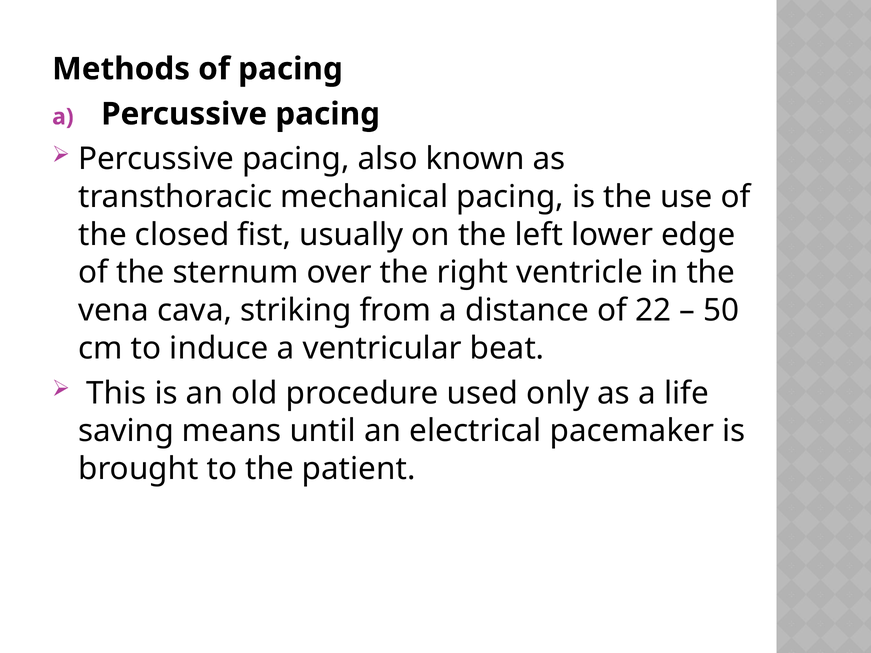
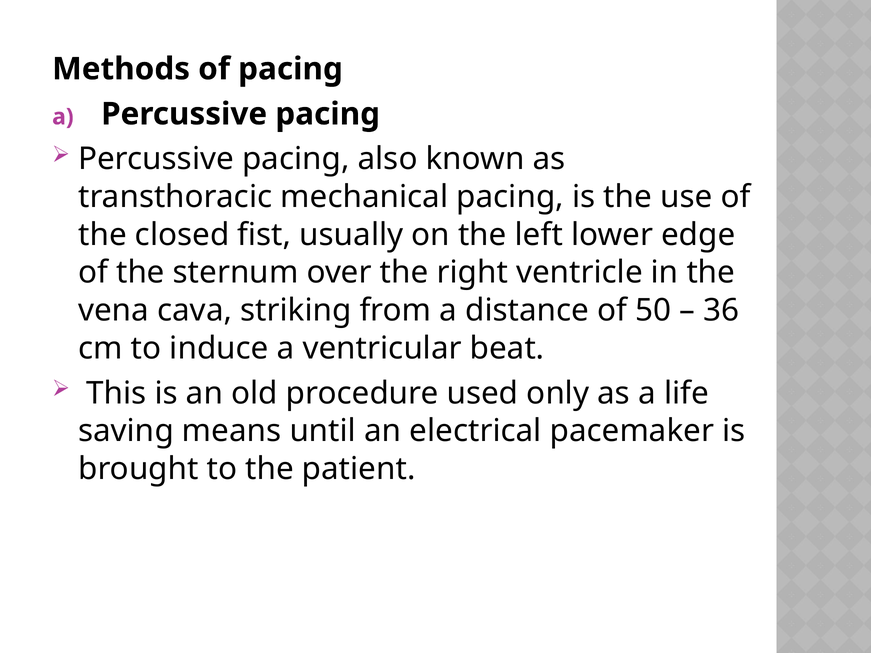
22: 22 -> 50 (653, 310)
50: 50 -> 36 (721, 310)
